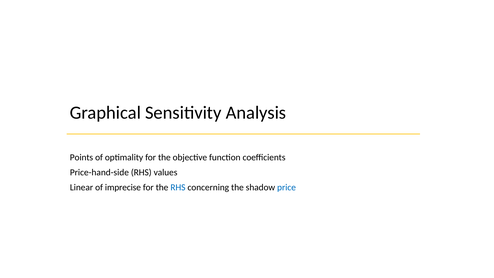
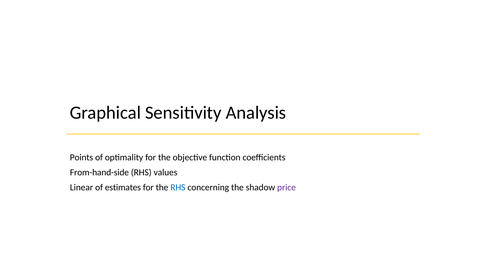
Price-hand-side: Price-hand-side -> From-hand-side (99, 172)
imprecise: imprecise -> estimates (123, 187)
price colour: blue -> purple (287, 187)
